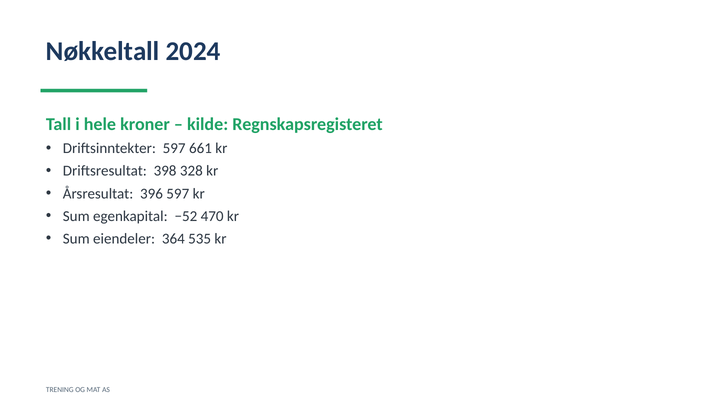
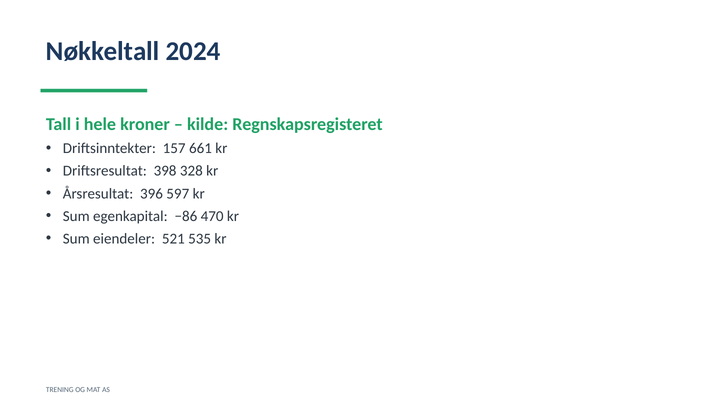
Driftsinntekter 597: 597 -> 157 (174, 148)
−52: −52 -> −86 (186, 216)
364: 364 -> 521 (173, 239)
